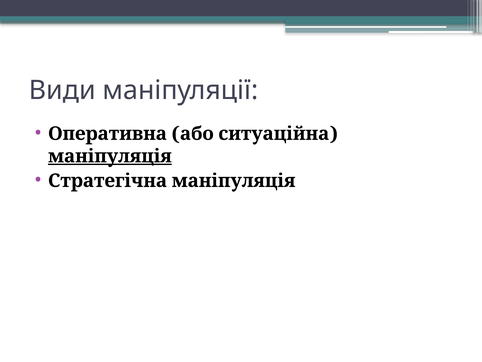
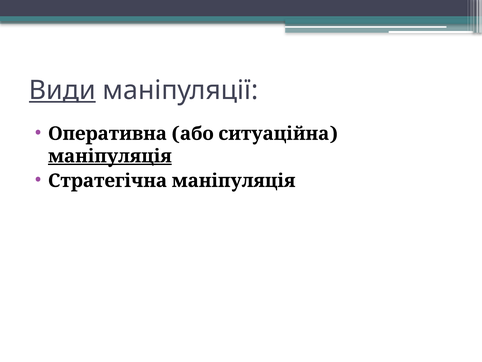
Види underline: none -> present (62, 90)
